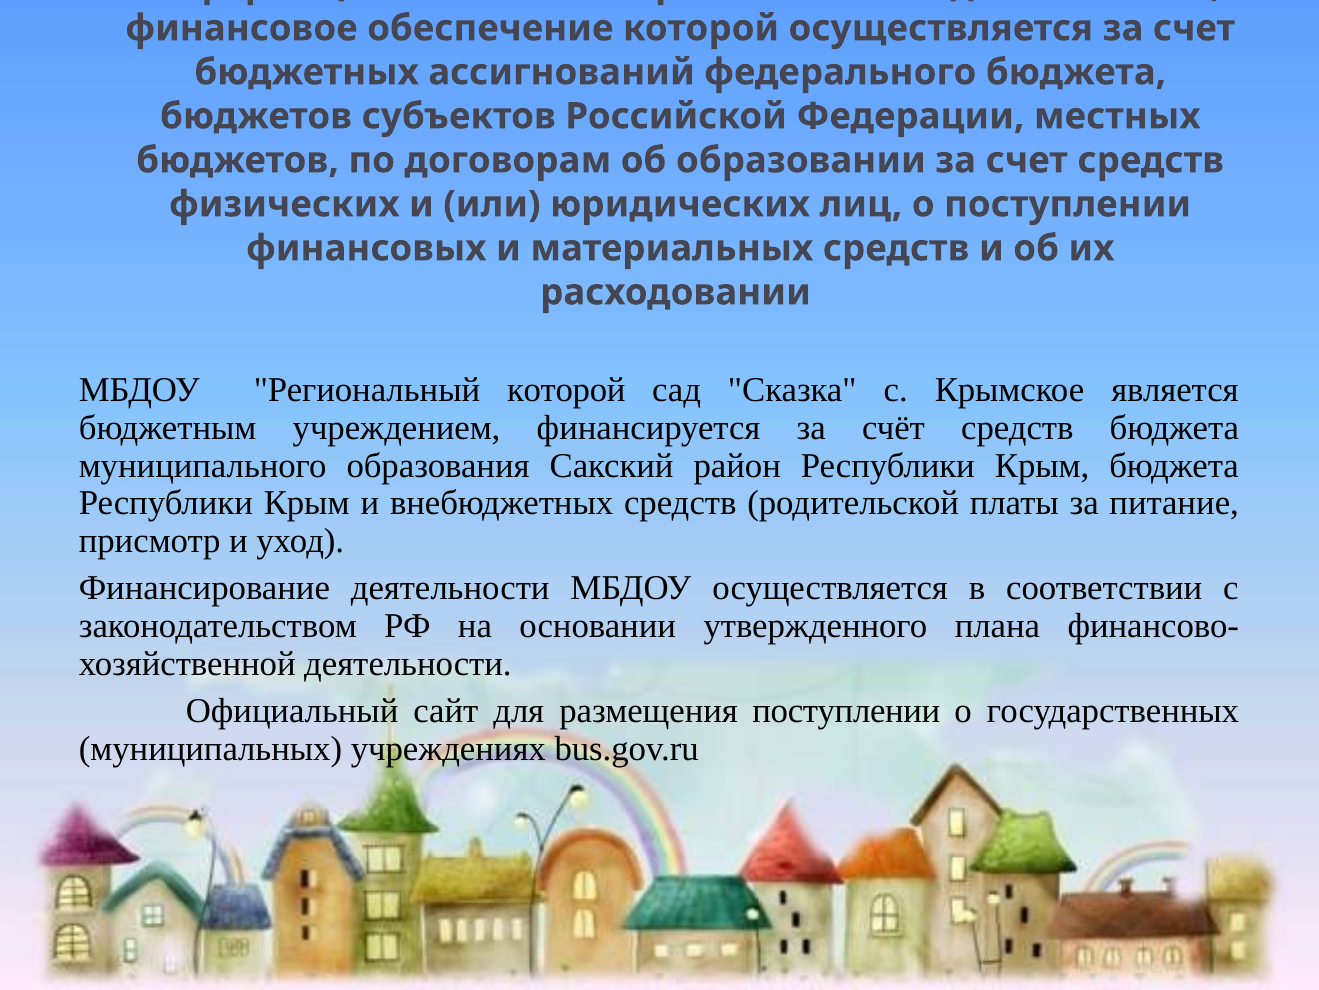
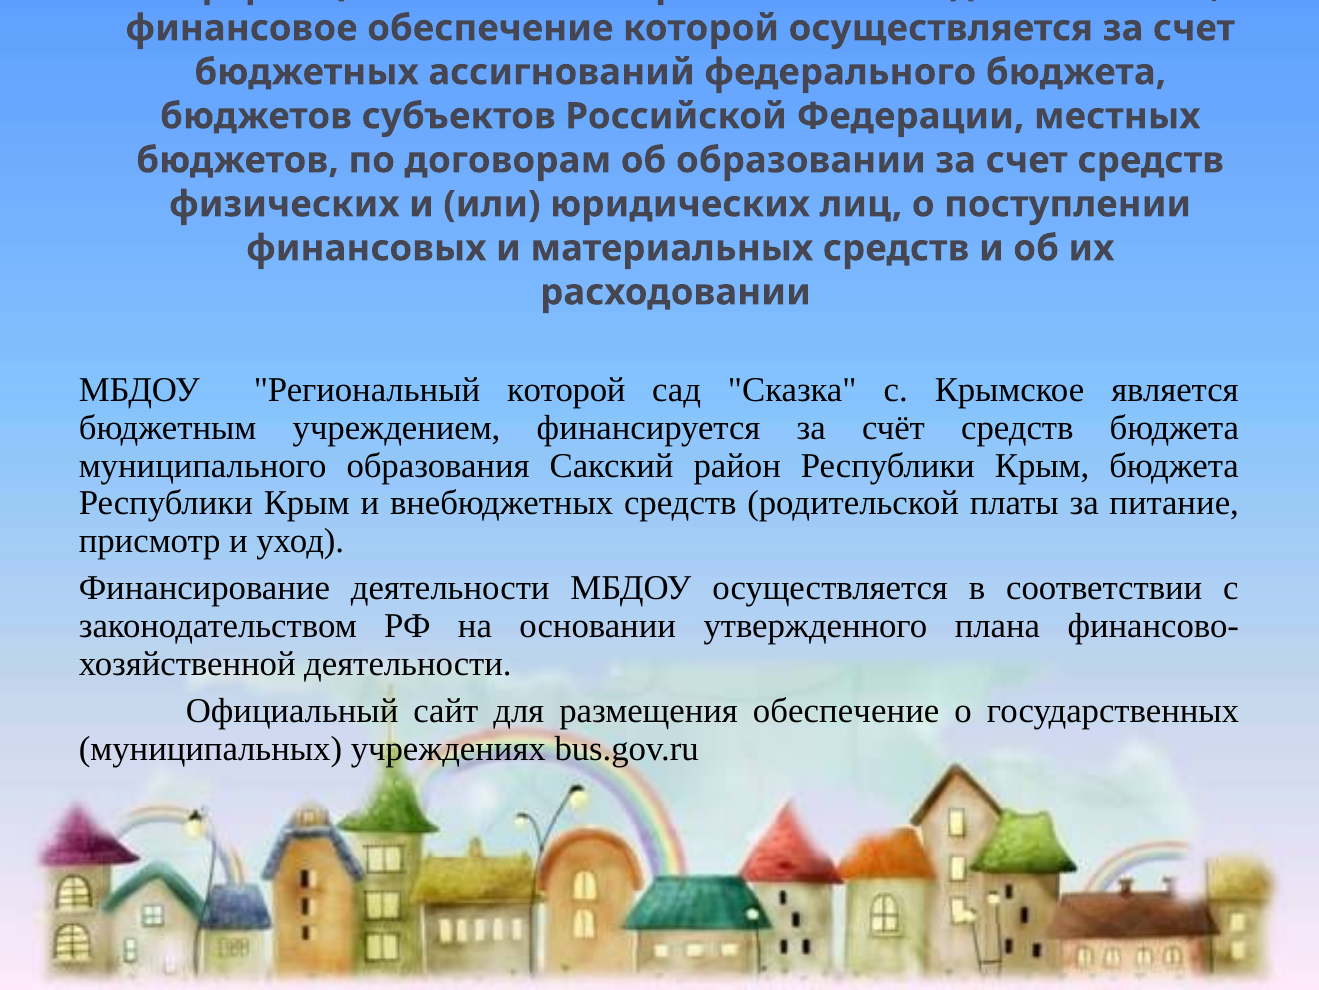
размещения поступлении: поступлении -> обеспечение (846, 711)
